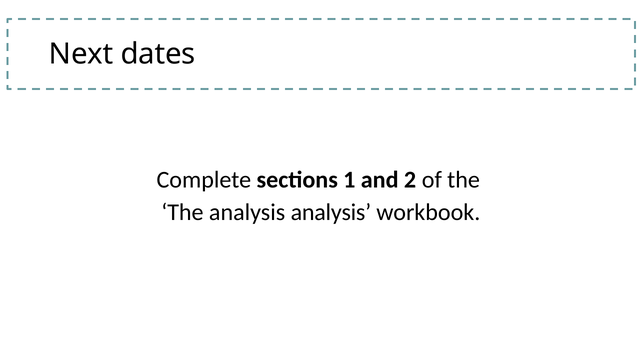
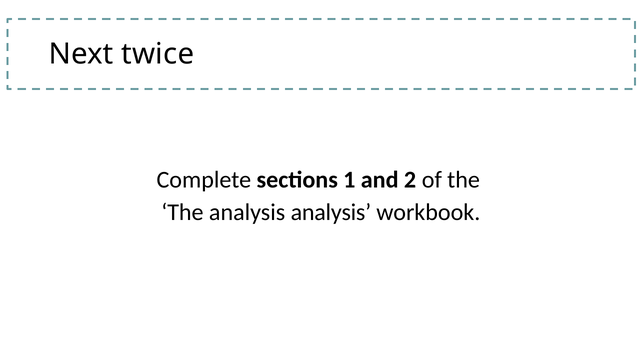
dates: dates -> twice (158, 54)
